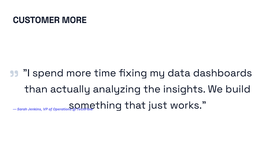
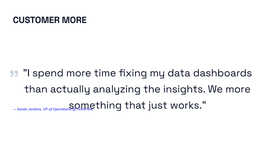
We build: build -> more (238, 89)
